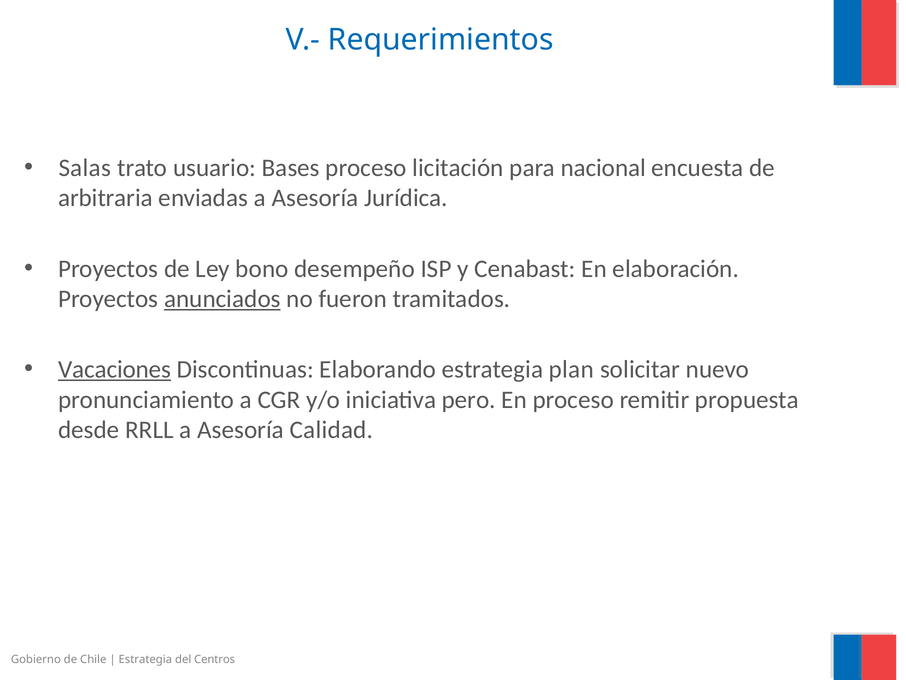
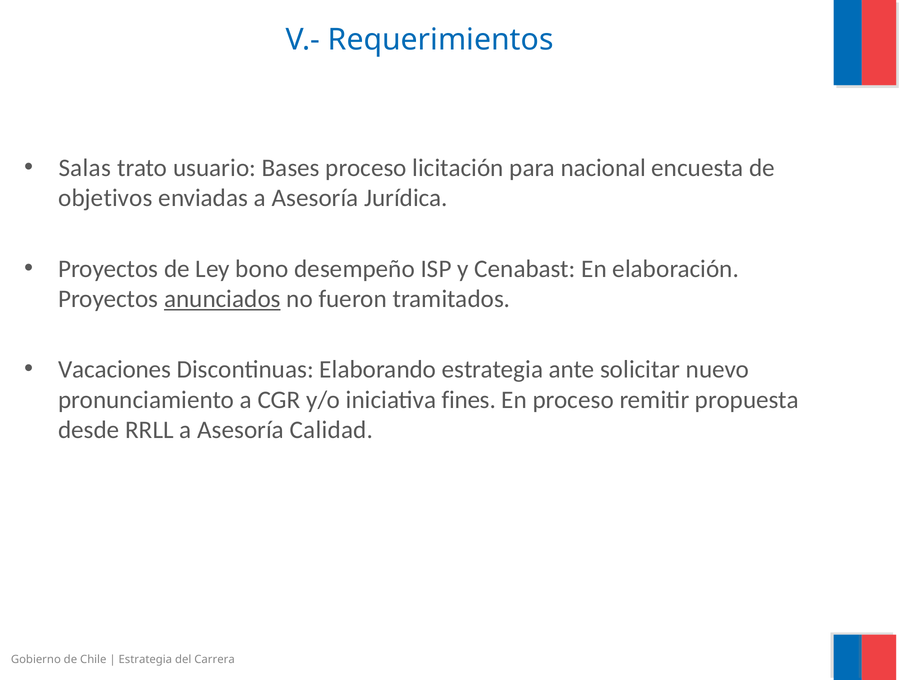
arbitraria: arbitraria -> objetivos (105, 198)
Vacaciones underline: present -> none (115, 369)
plan: plan -> ante (572, 369)
pero: pero -> fines (469, 399)
Centros: Centros -> Carrera (215, 659)
